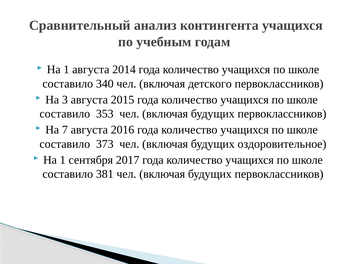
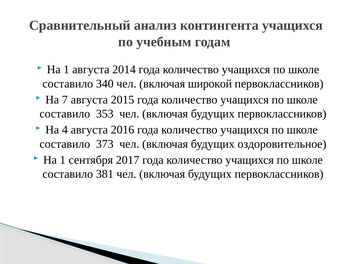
детского: детского -> широкой (210, 84)
3: 3 -> 7 (65, 100)
7: 7 -> 4 (65, 130)
